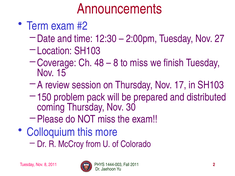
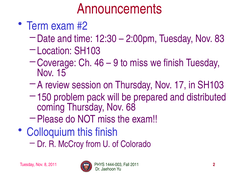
27: 27 -> 83 (220, 39)
48: 48 -> 46 (99, 63)
8: 8 -> 9 (116, 63)
30: 30 -> 68 (131, 107)
this more: more -> finish (106, 132)
